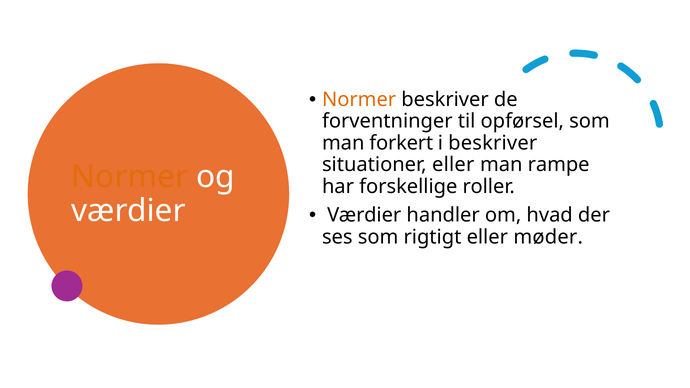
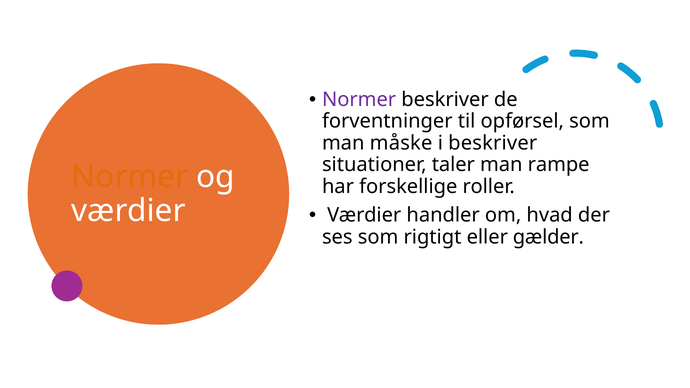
Normer colour: orange -> purple (359, 100)
forkert: forkert -> måske (401, 143)
situationer eller: eller -> taler (453, 165)
møder: møder -> gælder (548, 237)
